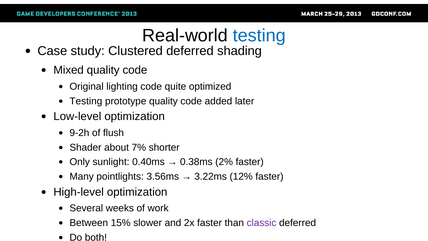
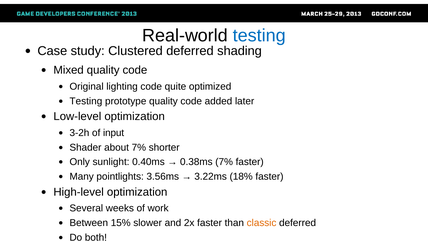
9-2h: 9-2h -> 3-2h (79, 133)
flush: flush -> input (114, 133)
0.38ms 2%: 2% -> 7% (224, 162)
12%: 12% -> 18% (241, 176)
classic colour: purple -> orange (262, 223)
